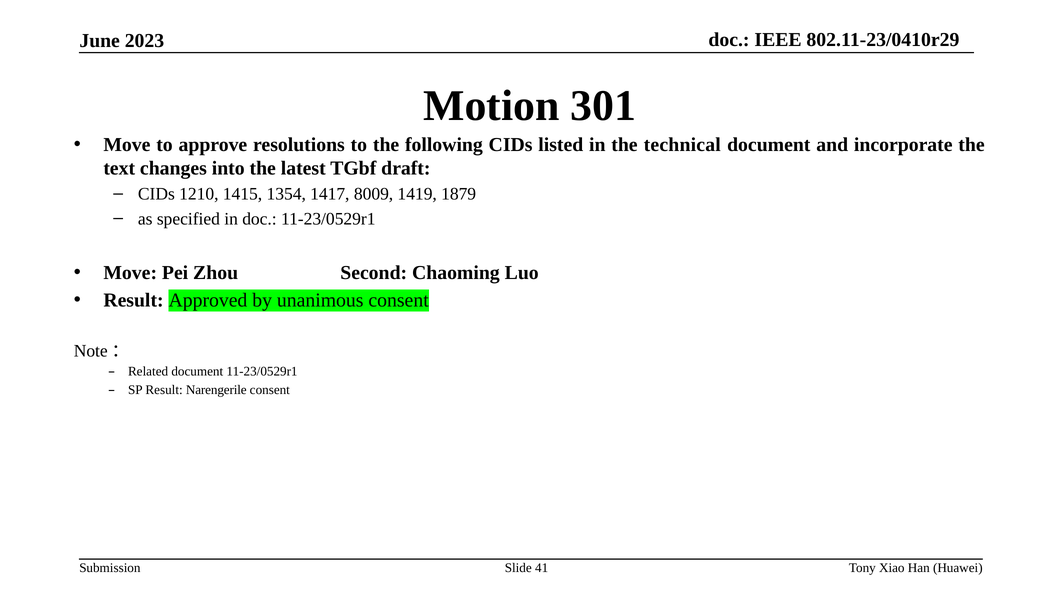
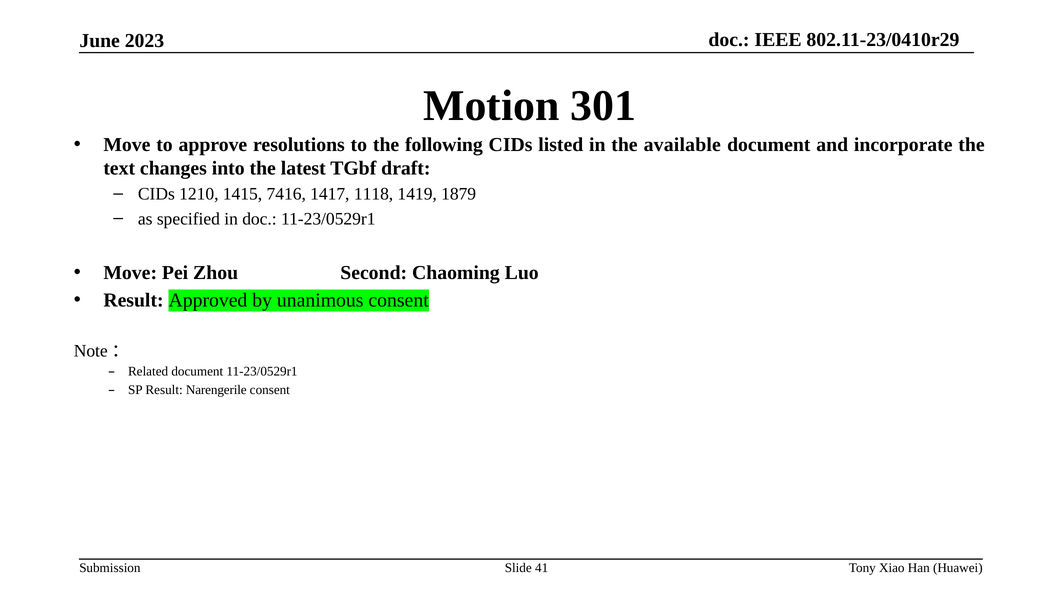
technical: technical -> available (682, 145)
1354: 1354 -> 7416 (286, 194)
8009: 8009 -> 1118 (374, 194)
